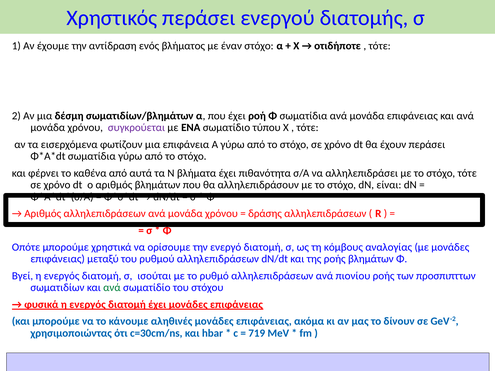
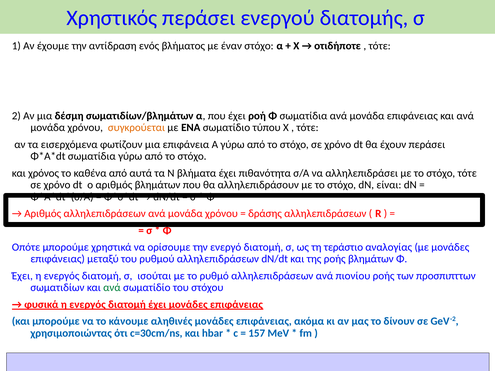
συγκρούεται colour: purple -> orange (136, 128)
φέρνει: φέρνει -> χρόνος (44, 173)
κόμβους: κόμβους -> τεράστιο (343, 247)
Βγεί: Βγεί -> Έχει (22, 276)
719: 719 -> 157 (257, 333)
